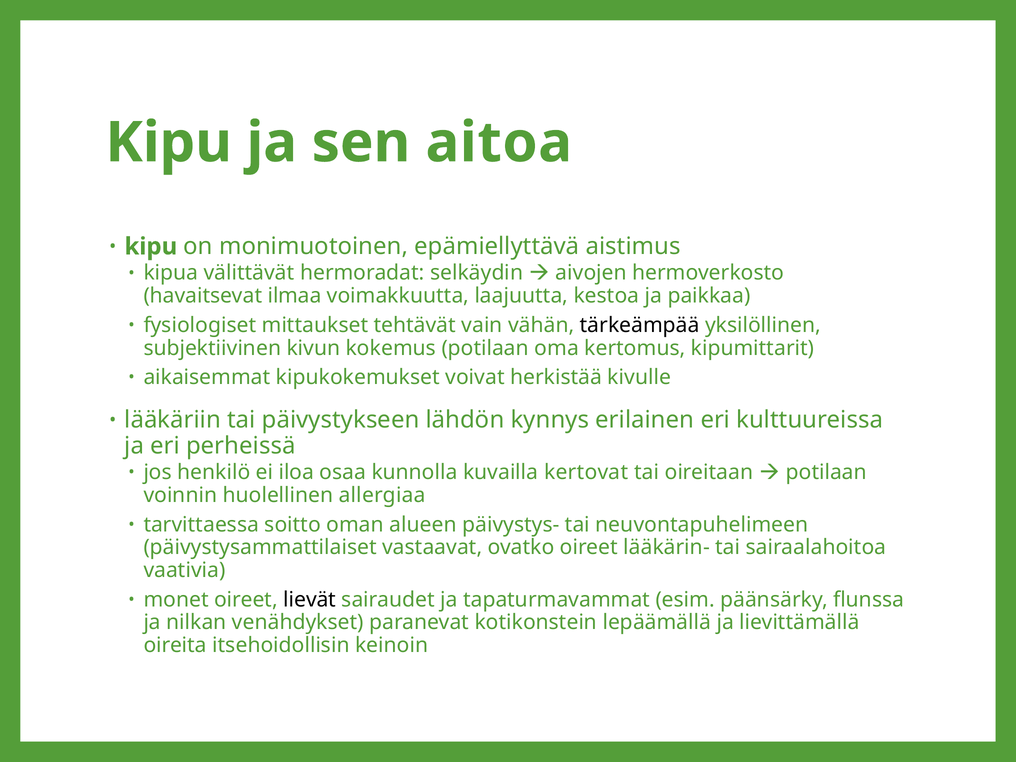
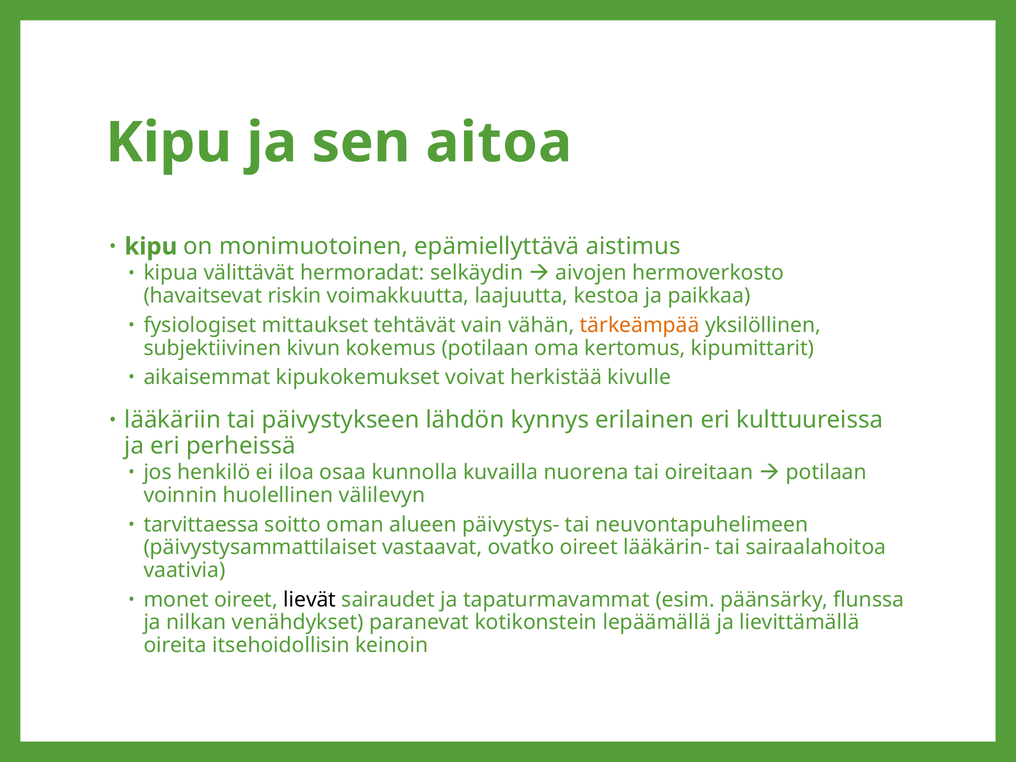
ilmaa: ilmaa -> riskin (295, 296)
tärkeämpää colour: black -> orange (640, 325)
kertovat: kertovat -> nuorena (586, 472)
allergiaa: allergiaa -> välilevyn (382, 495)
